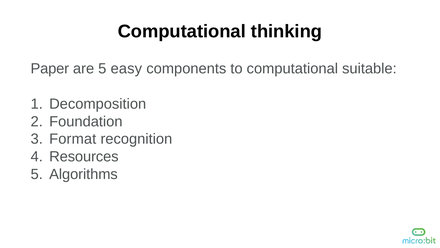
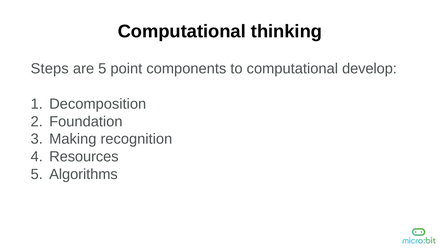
Paper: Paper -> Steps (50, 68)
easy: easy -> point (126, 68)
suitable: suitable -> develop (369, 68)
Format: Format -> Making (73, 139)
